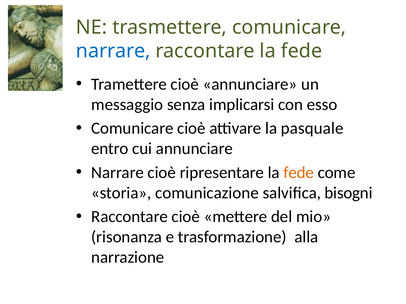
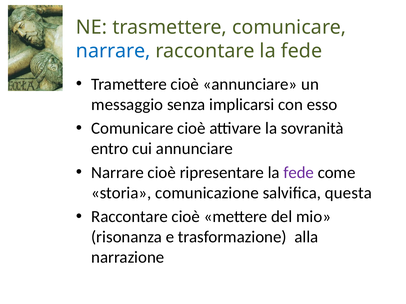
pasquale: pasquale -> sovranità (312, 129)
fede colour: orange -> purple (299, 173)
bisogni: bisogni -> questa (348, 193)
